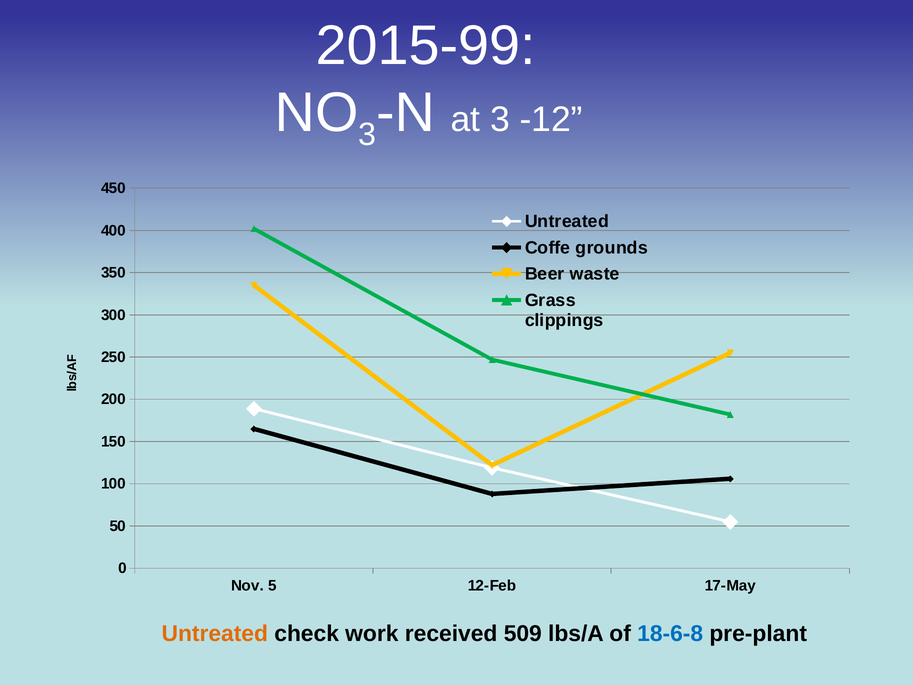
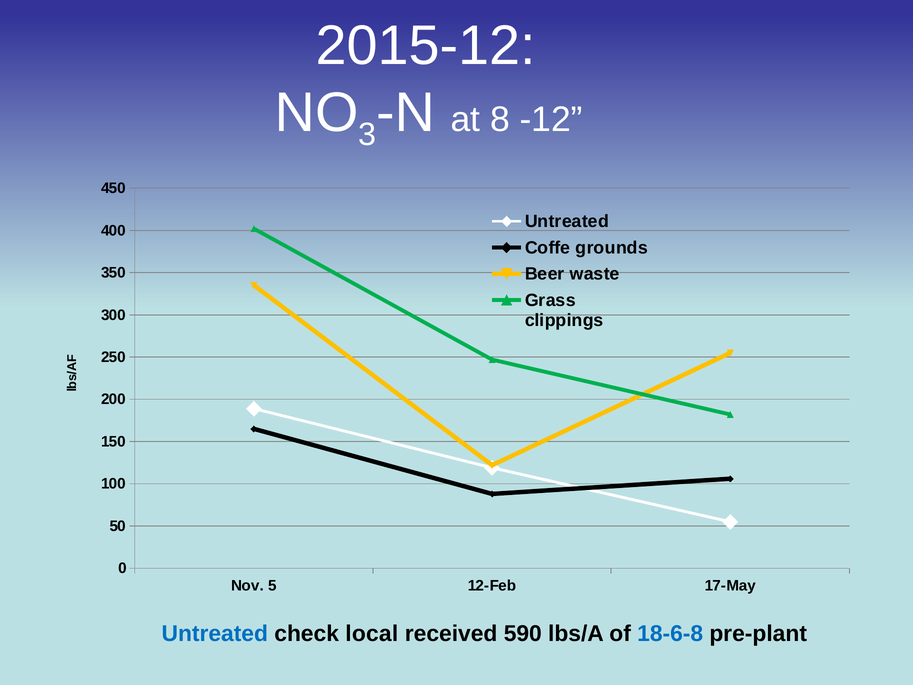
2015-99: 2015-99 -> 2015-12 (426, 46)
at 3: 3 -> 8 (500, 119)
Untreated colour: orange -> blue (215, 633)
work: work -> local (372, 633)
509: 509 -> 590 (523, 633)
